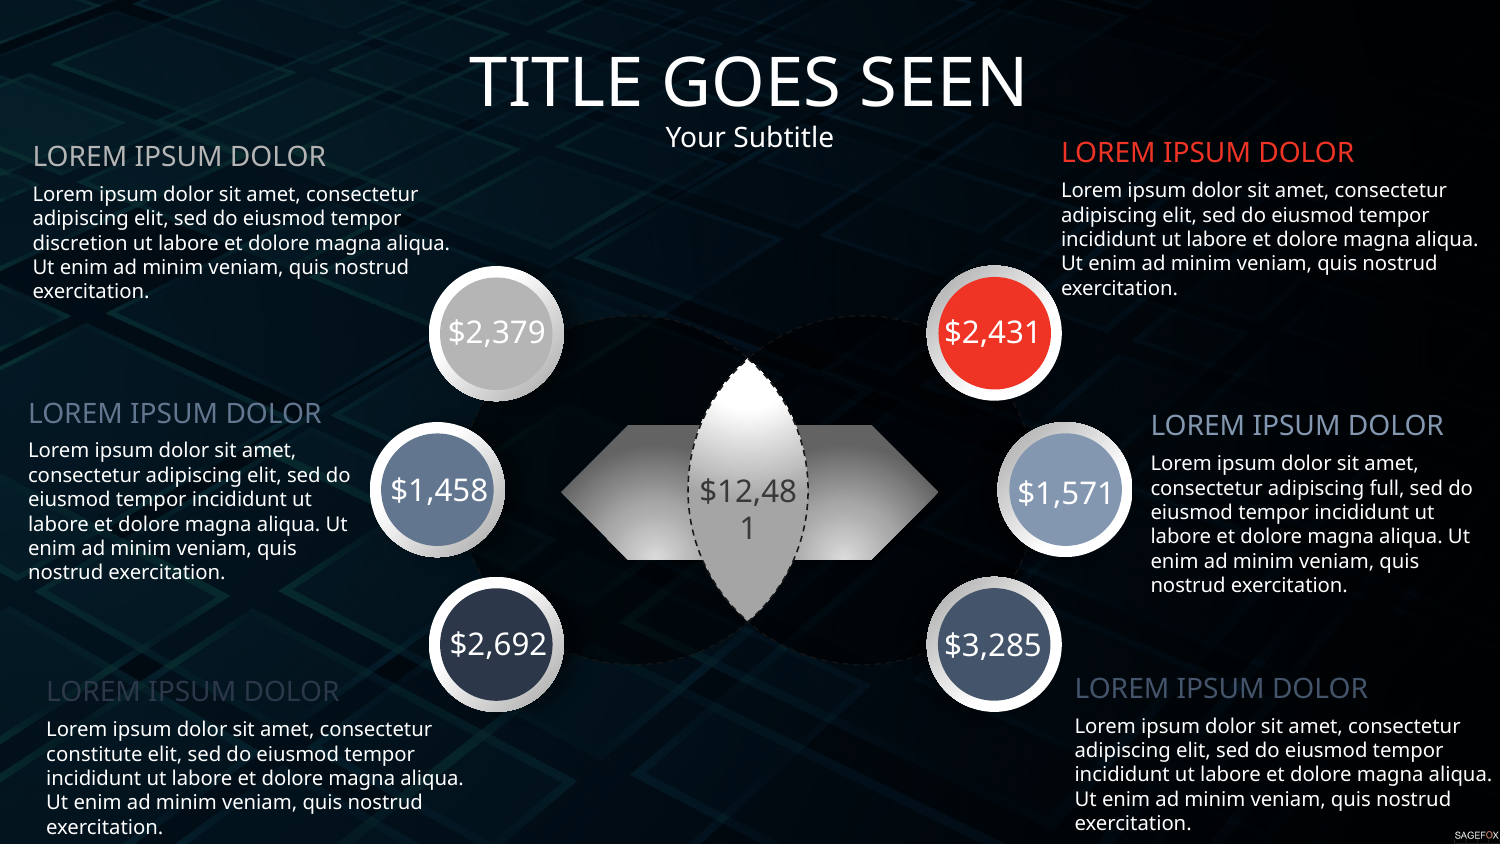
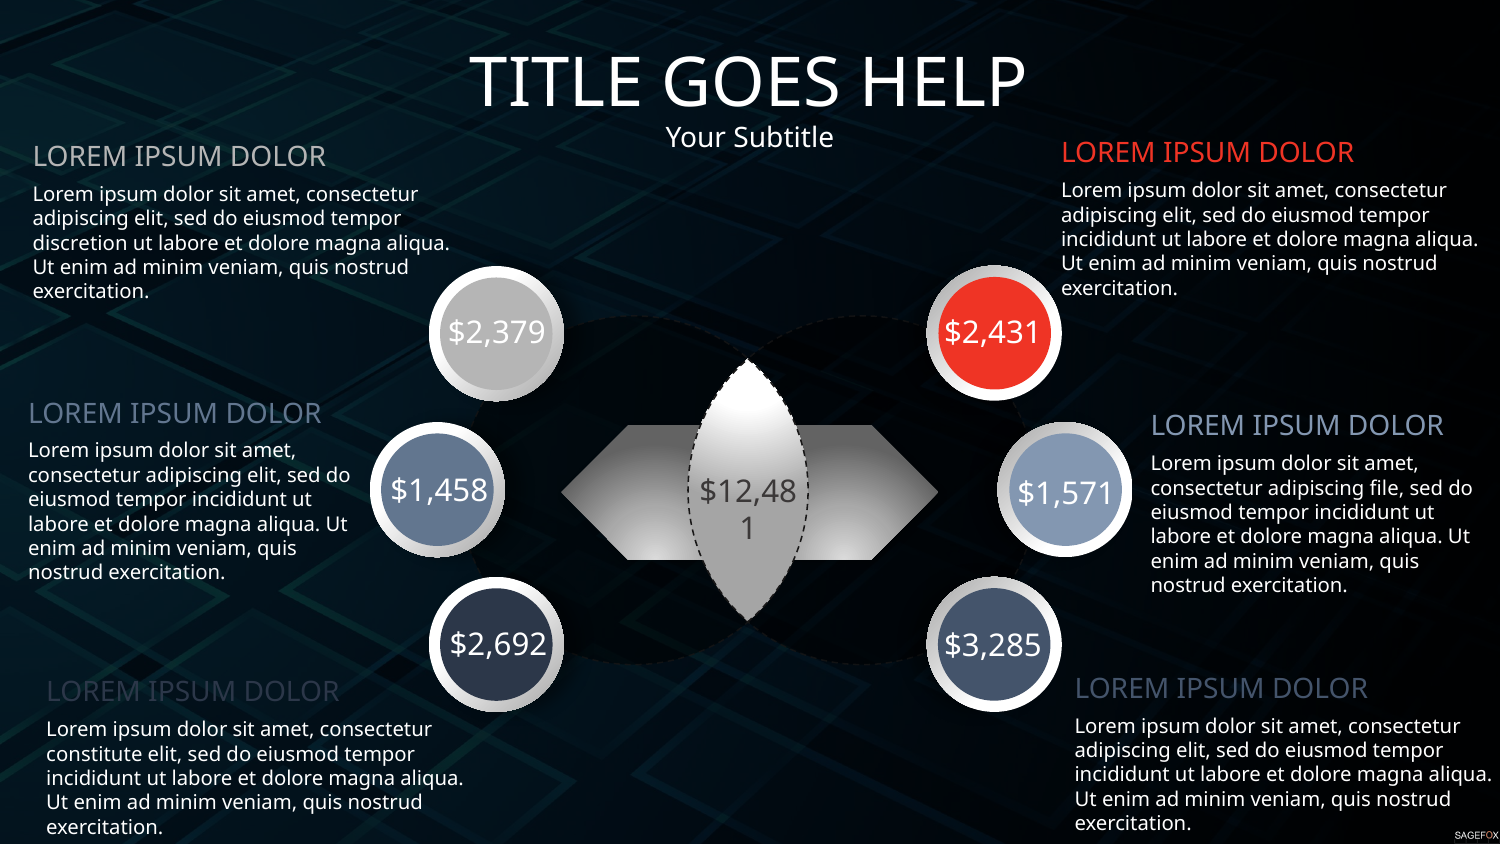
SEEN: SEEN -> HELP (944, 83)
full: full -> file (1387, 488)
